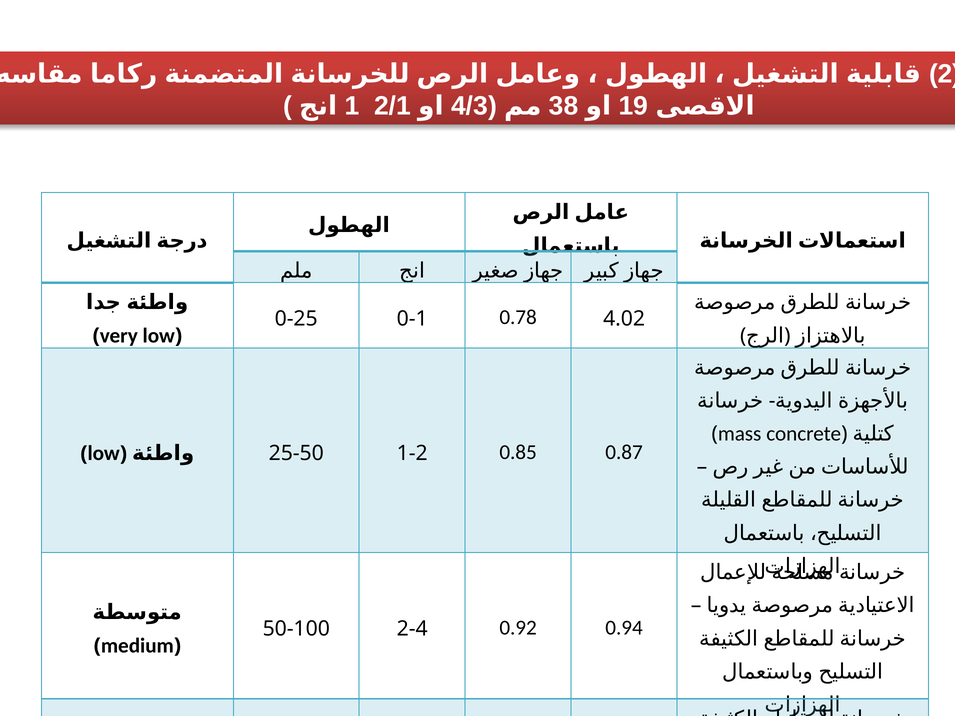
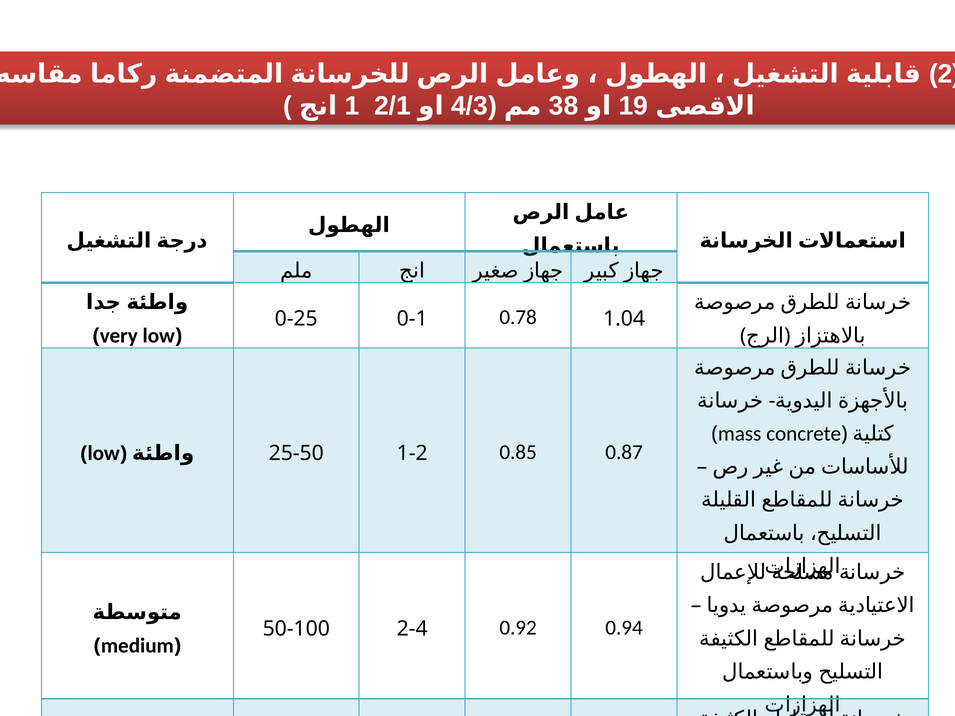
4.02: 4.02 -> 1.04 (624, 319)
